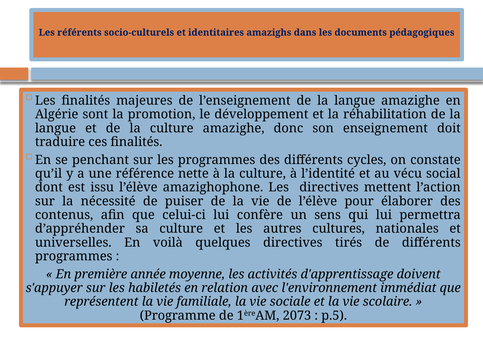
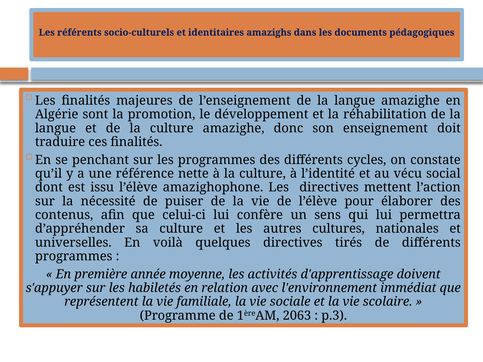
2073: 2073 -> 2063 (297, 316)
p.5: p.5 -> p.3 (334, 316)
